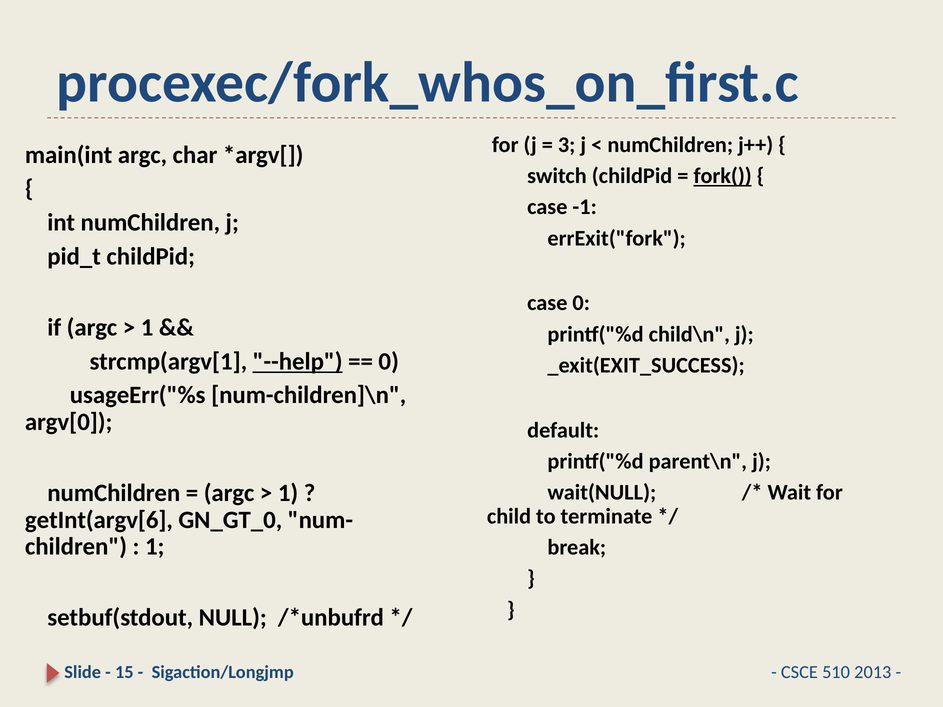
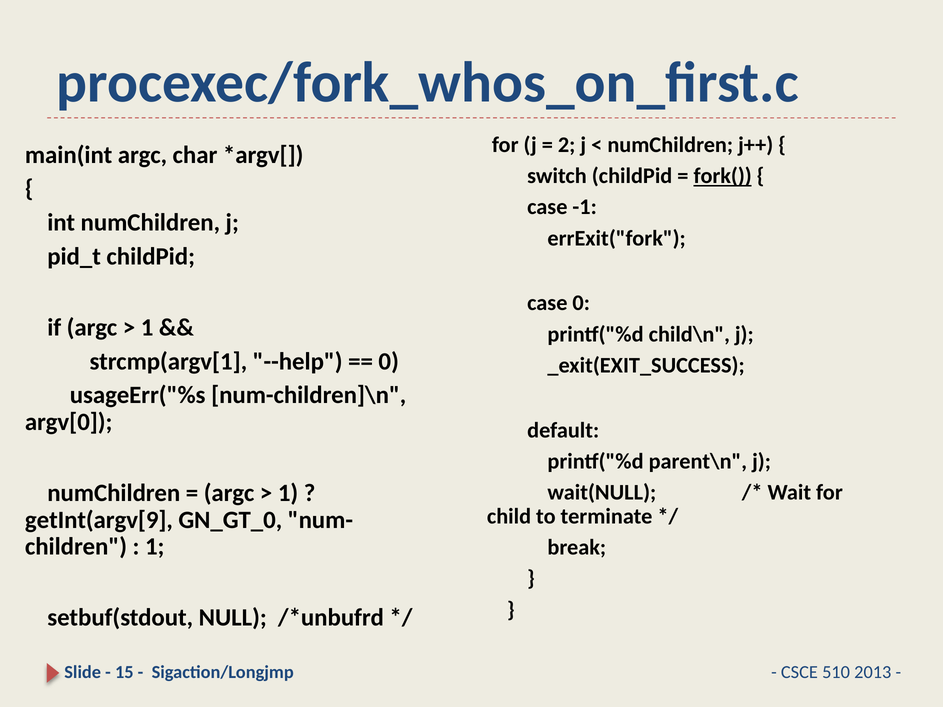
3: 3 -> 2 (567, 145)
--help underline: present -> none (298, 361)
getInt(argv[6: getInt(argv[6 -> getInt(argv[9 (99, 520)
